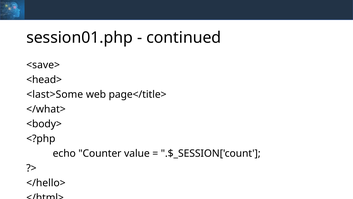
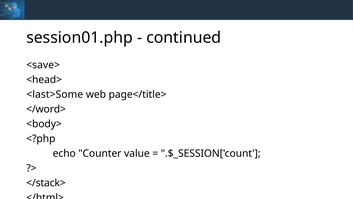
</what>: </what> -> </word> (46, 109)
</hello>: </hello> -> </stack> (46, 183)
